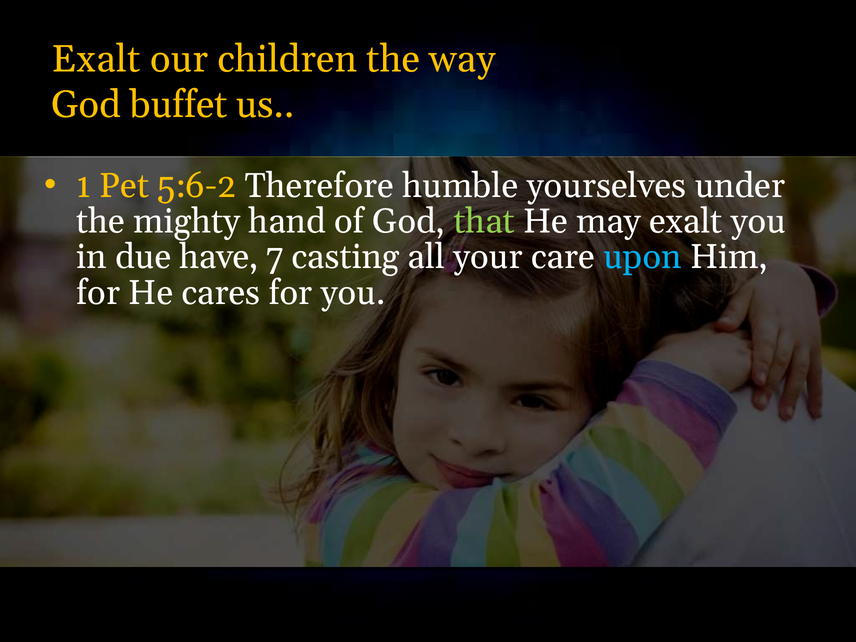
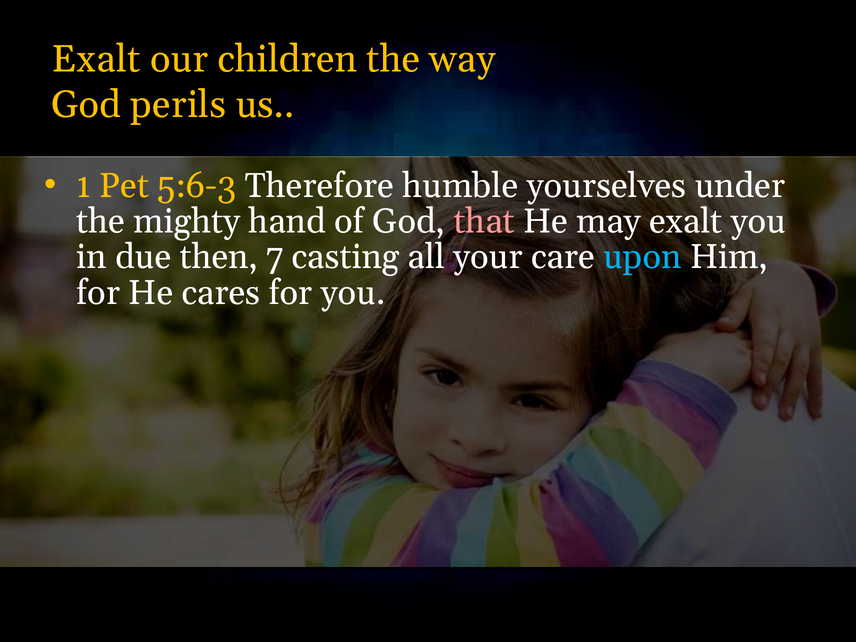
buffet: buffet -> perils (178, 105)
5:6-2: 5:6-2 -> 5:6-3 (197, 186)
that colour: light green -> pink (484, 221)
have: have -> then (219, 257)
